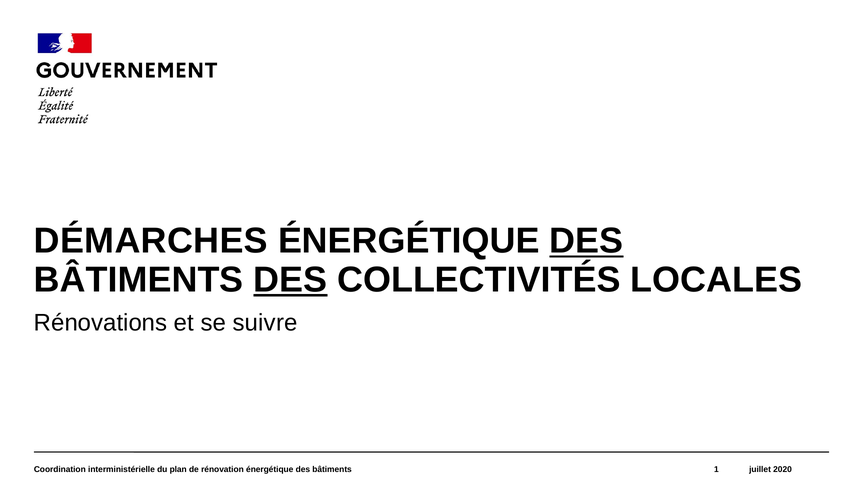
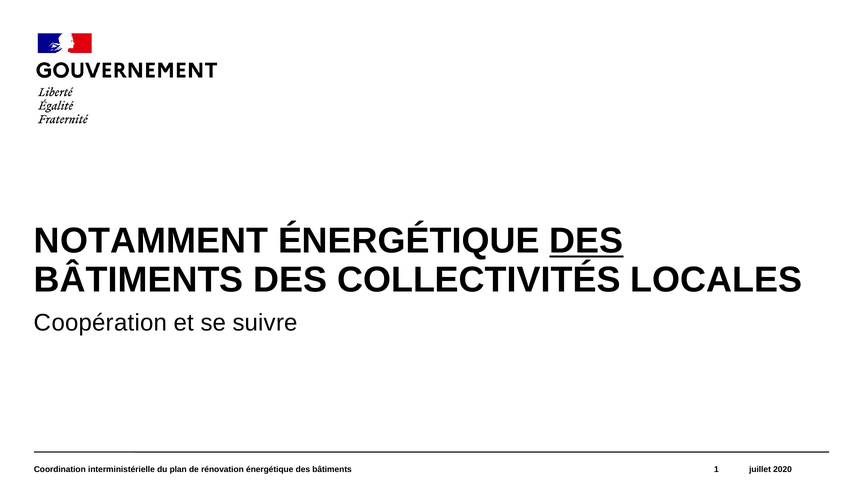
DÉMARCHES: DÉMARCHES -> NOTAMMENT (151, 241)
DES underline: present -> none (290, 279)
Rénovations: Rénovations -> Coopération (101, 322)
